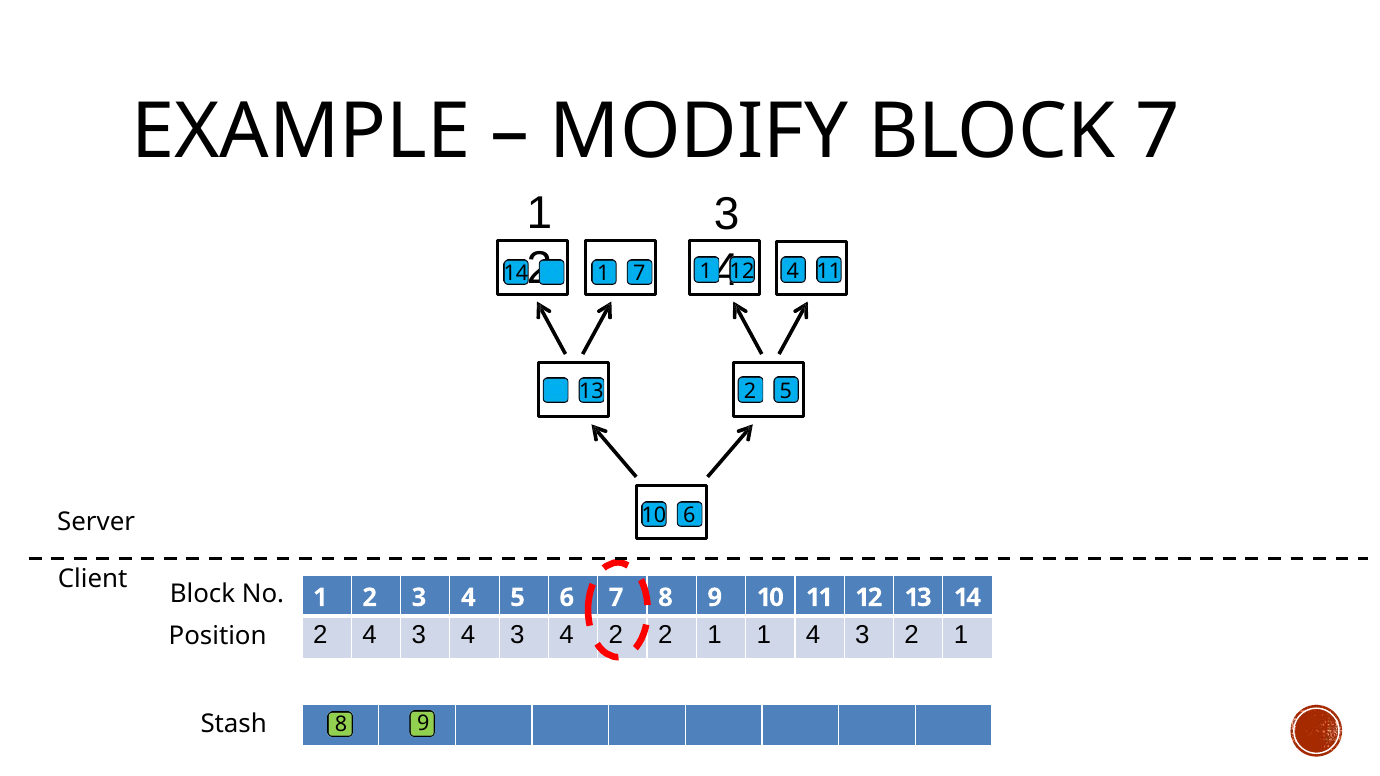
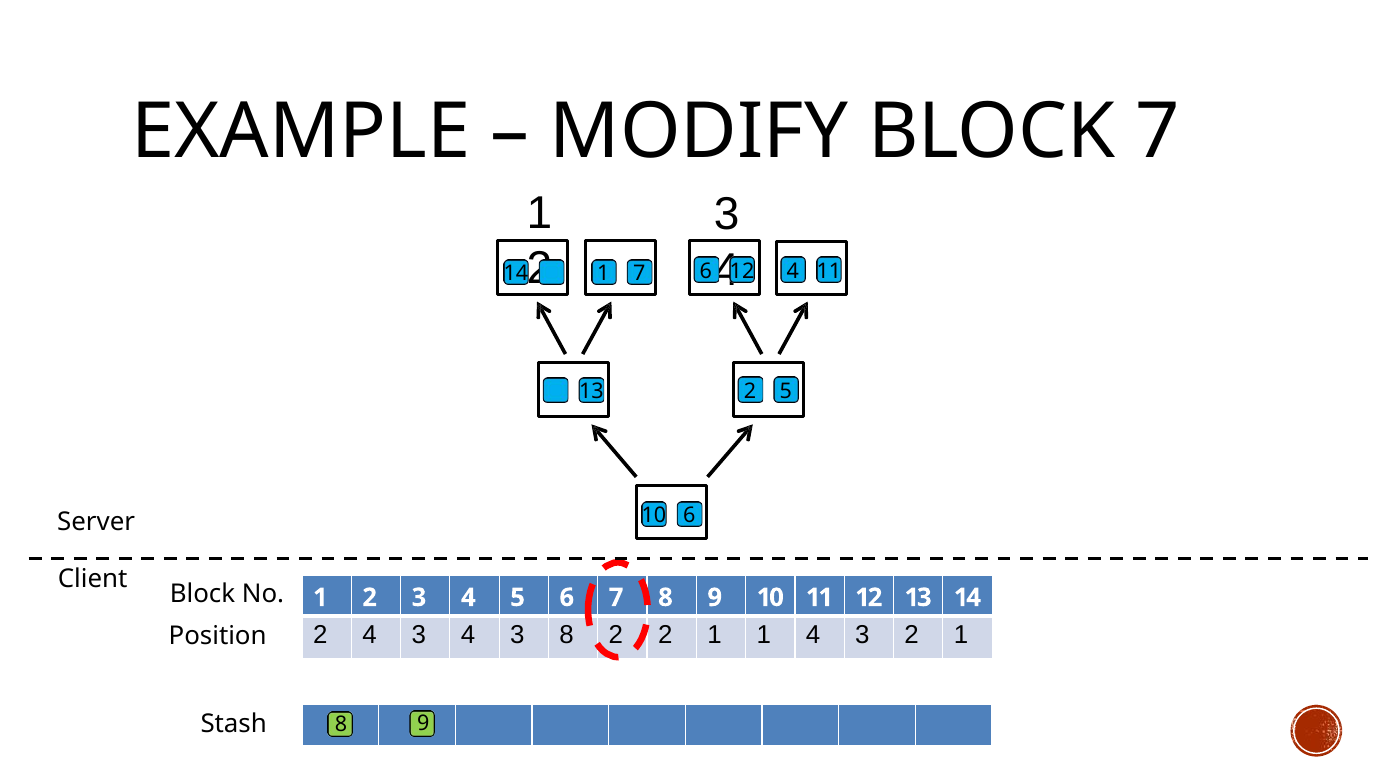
14 1: 1 -> 6 (706, 271)
3 4 3 4: 4 -> 8 (567, 635)
